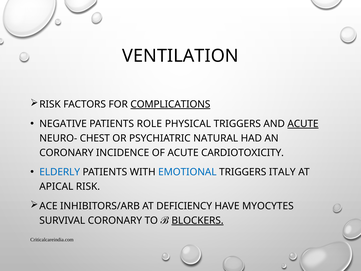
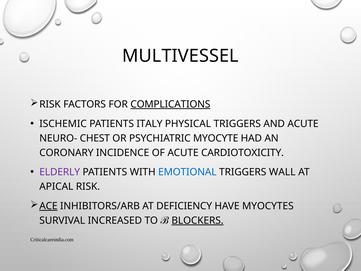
VENTILATION: VENTILATION -> MULTIVESSEL (180, 56)
NEGATIVE: NEGATIVE -> ISCHEMIC (63, 124)
ROLE: ROLE -> ITALY (149, 124)
ACUTE underline: present -> none (303, 124)
NATURAL: NATURAL -> MYOCYTE (216, 138)
ELDERLY colour: blue -> purple (60, 172)
ITALY: ITALY -> WALL (282, 172)
ACE underline: none -> present (48, 206)
SURVIVAL CORONARY: CORONARY -> INCREASED (115, 220)
